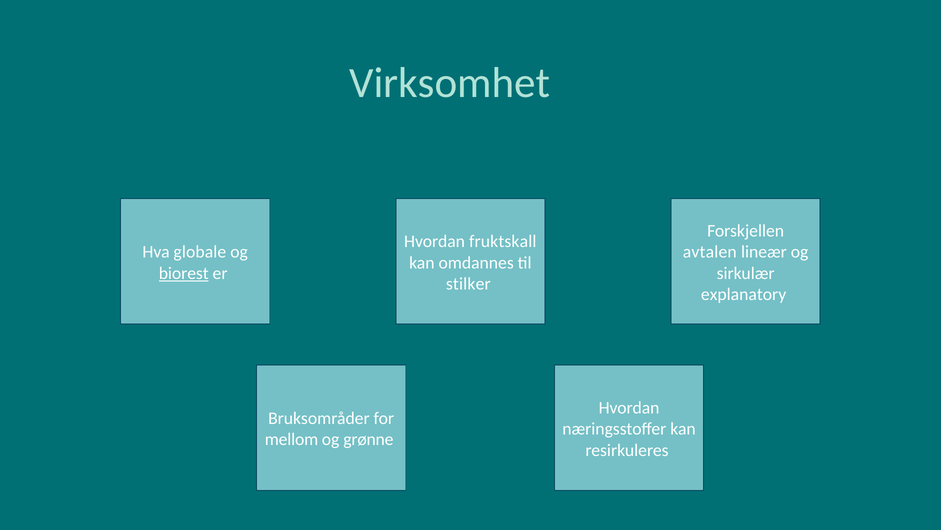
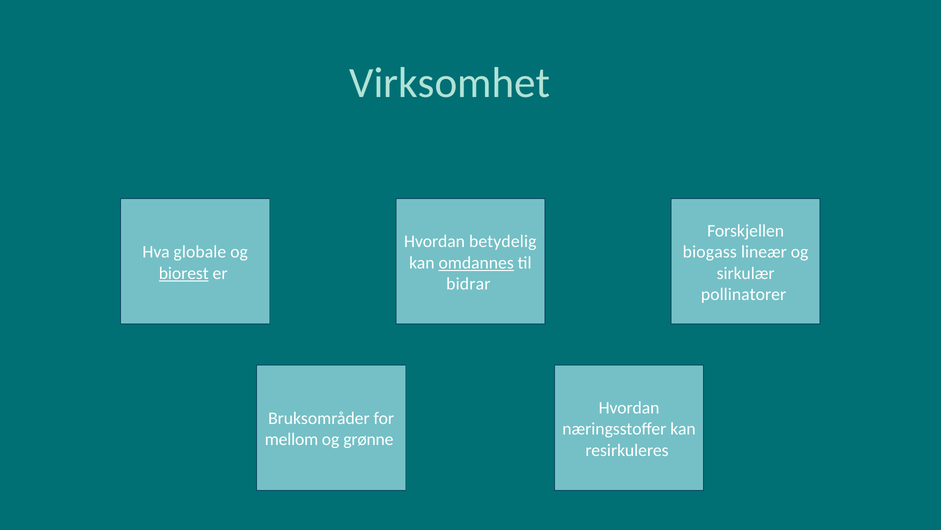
fruktskall: fruktskall -> betydelig (503, 241)
avtalen: avtalen -> biogass (710, 252)
omdannes underline: none -> present (476, 262)
stilker: stilker -> bidrar (468, 284)
explanatory: explanatory -> pollinatorer (744, 294)
